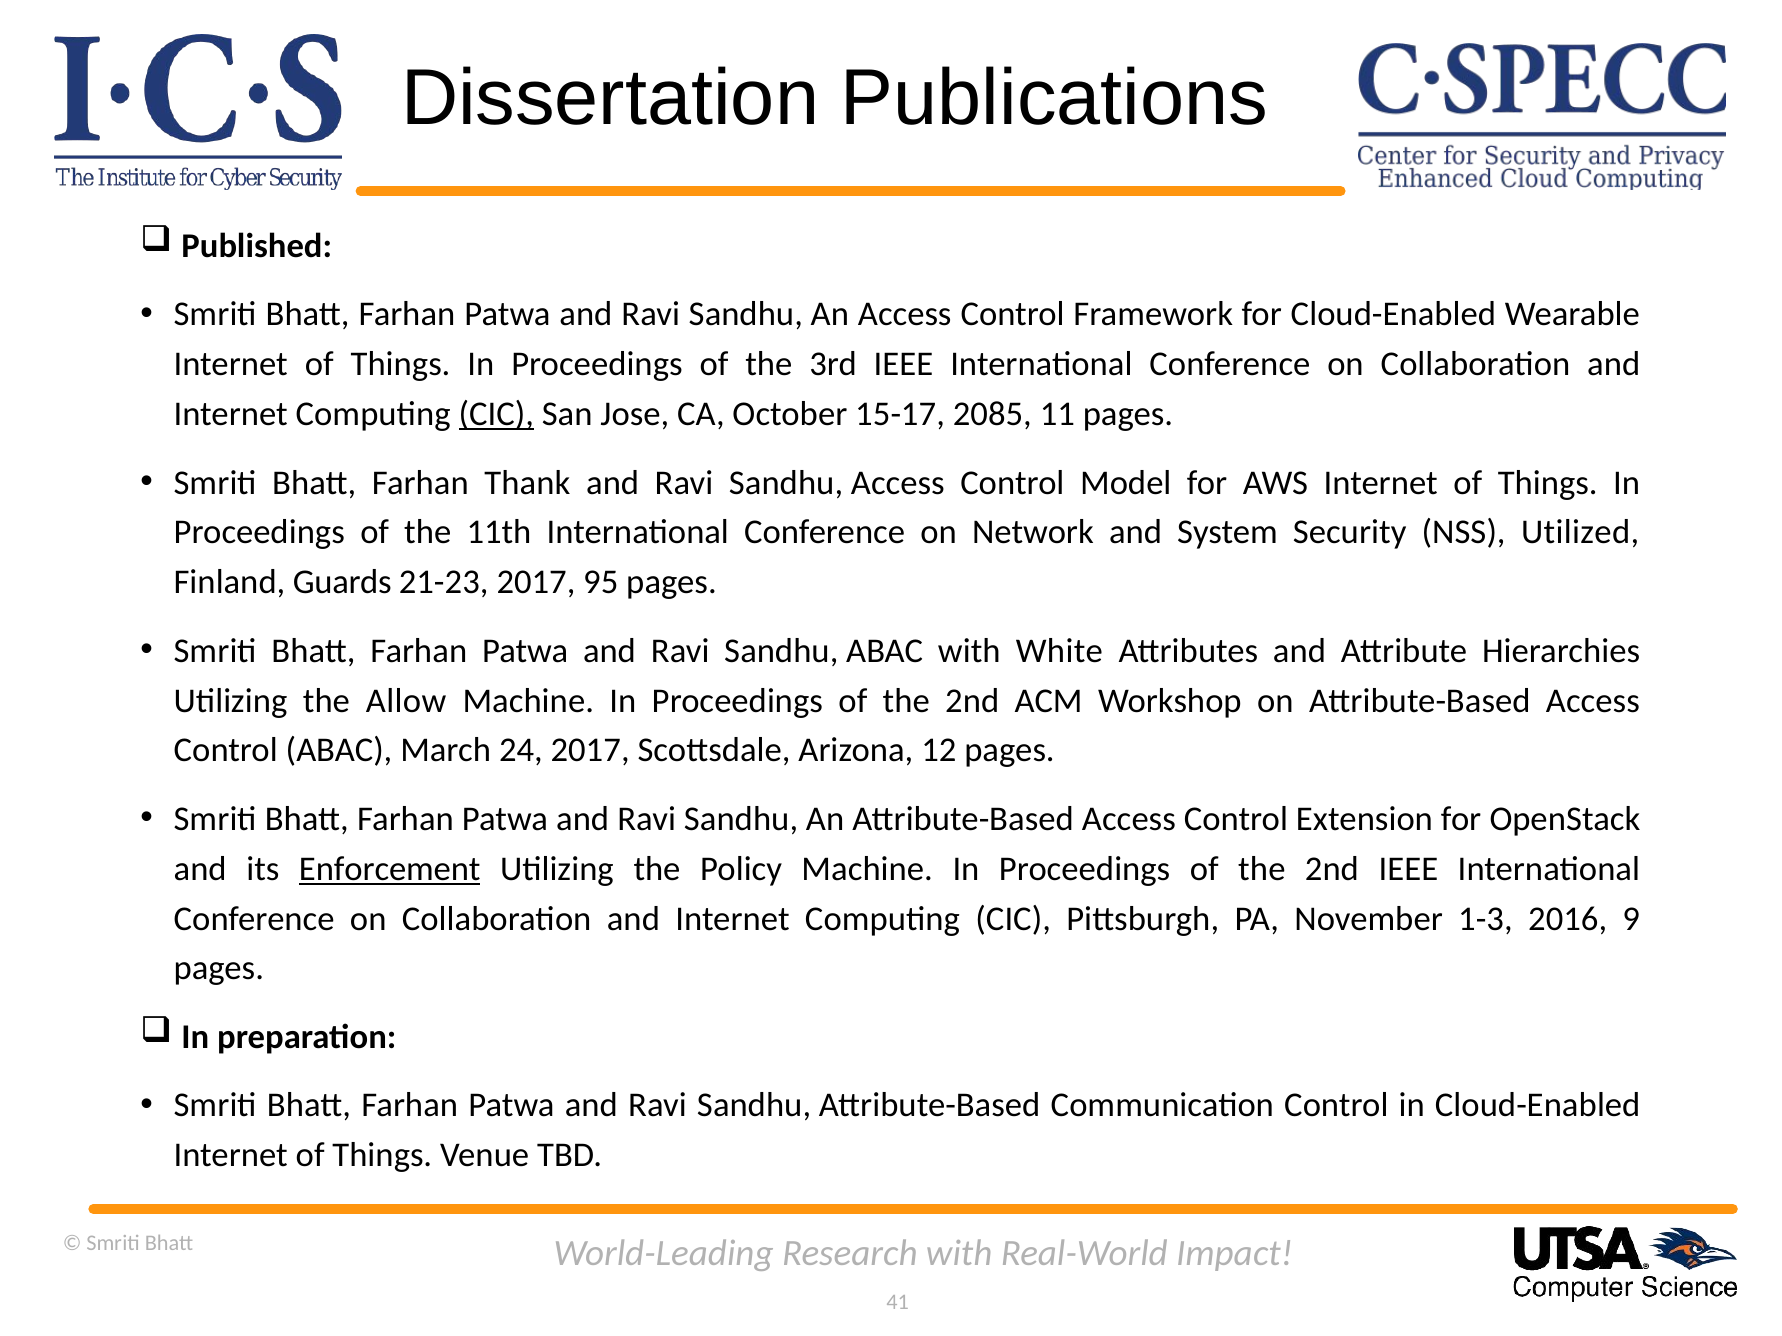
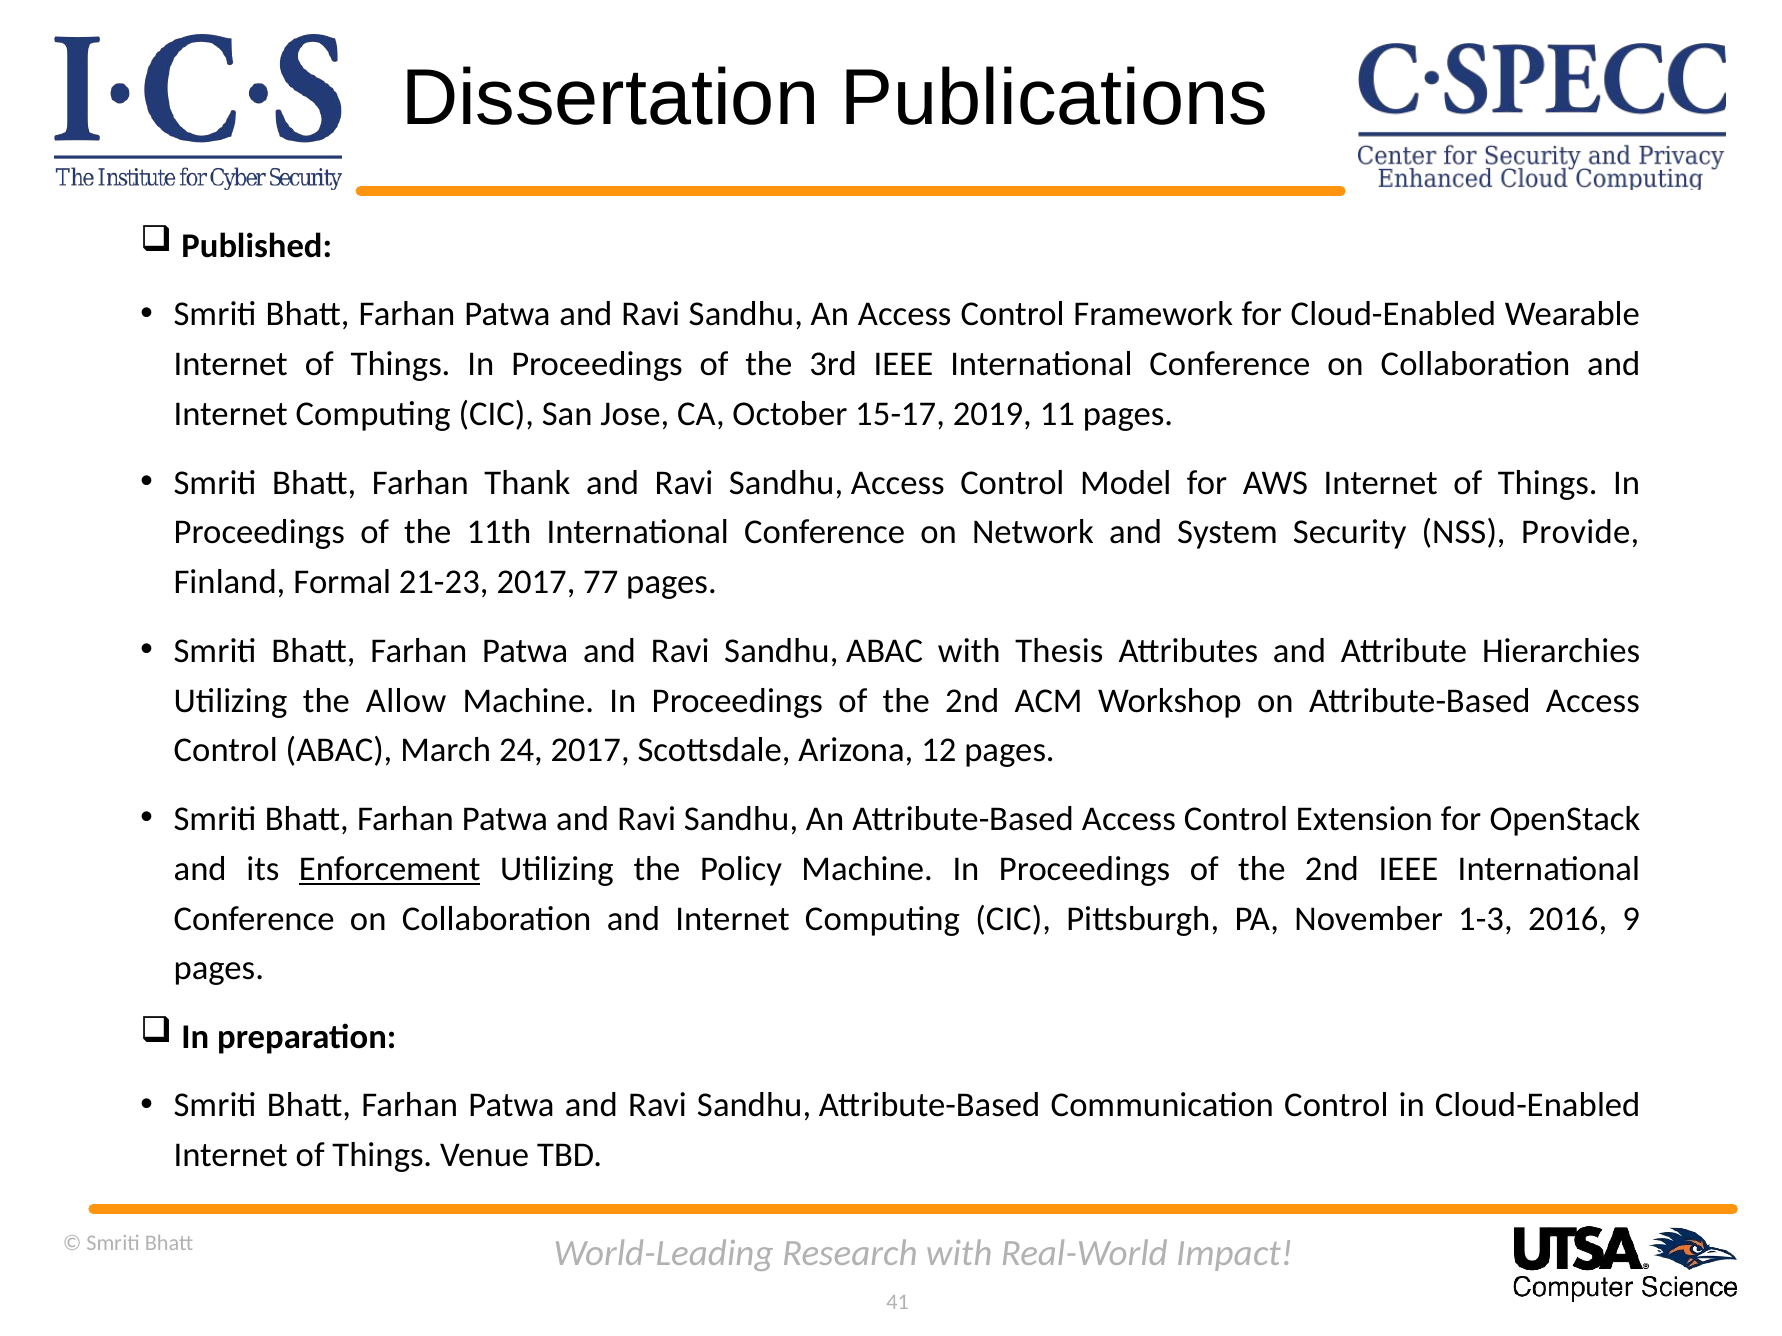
CIC underline: present -> none (496, 414)
2085: 2085 -> 2019 (992, 414)
Utilized: Utilized -> Provide (1580, 533)
Guards: Guards -> Formal (342, 583)
95: 95 -> 77 (601, 583)
White: White -> Thesis (1059, 651)
